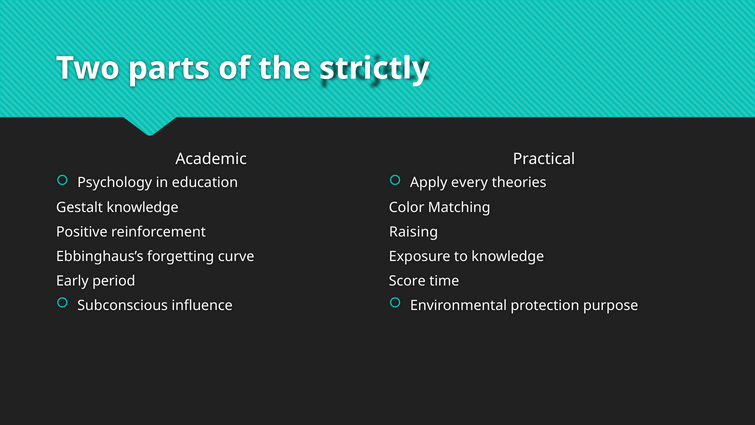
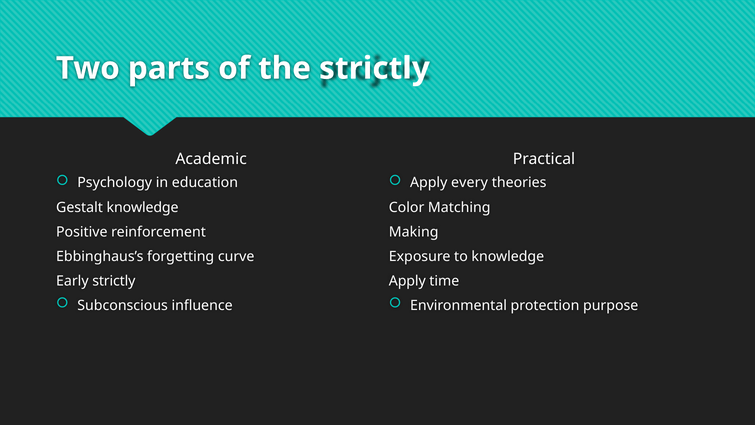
Raising: Raising -> Making (414, 232)
Early period: period -> strictly (114, 281)
Score: Score -> Apply (407, 281)
